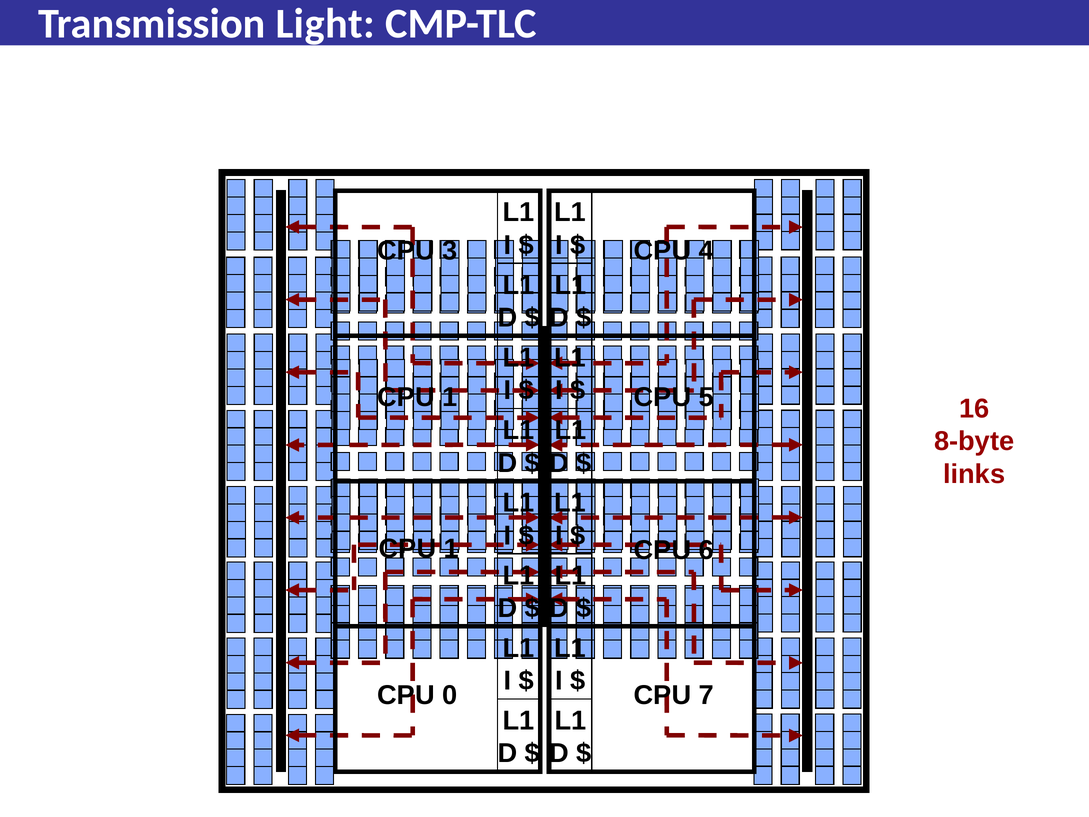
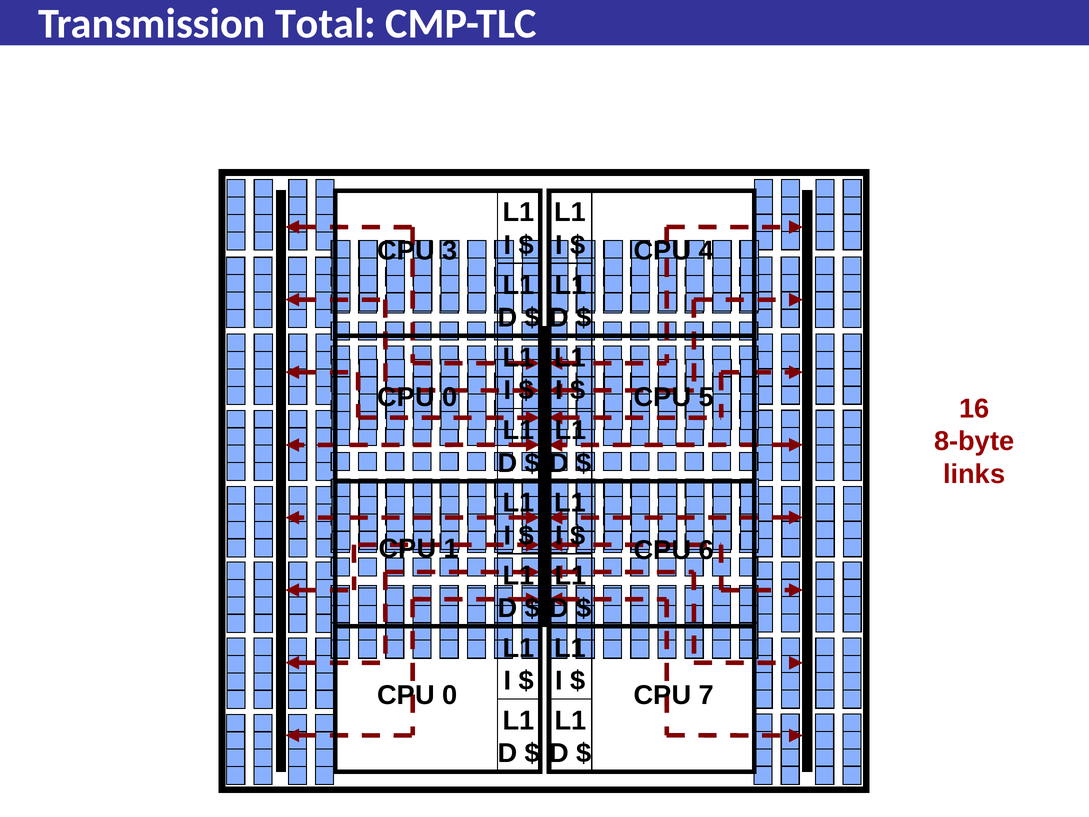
Light: Light -> Total (326, 24)
1: 1 -> 0 (450, 397)
